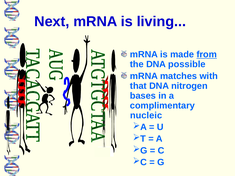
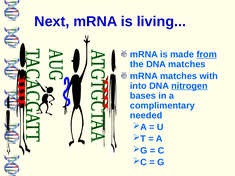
DNA possible: possible -> matches (187, 64)
that: that -> into (138, 86)
nitrogen underline: none -> present (189, 86)
nucleic: nucleic -> needed (146, 116)
